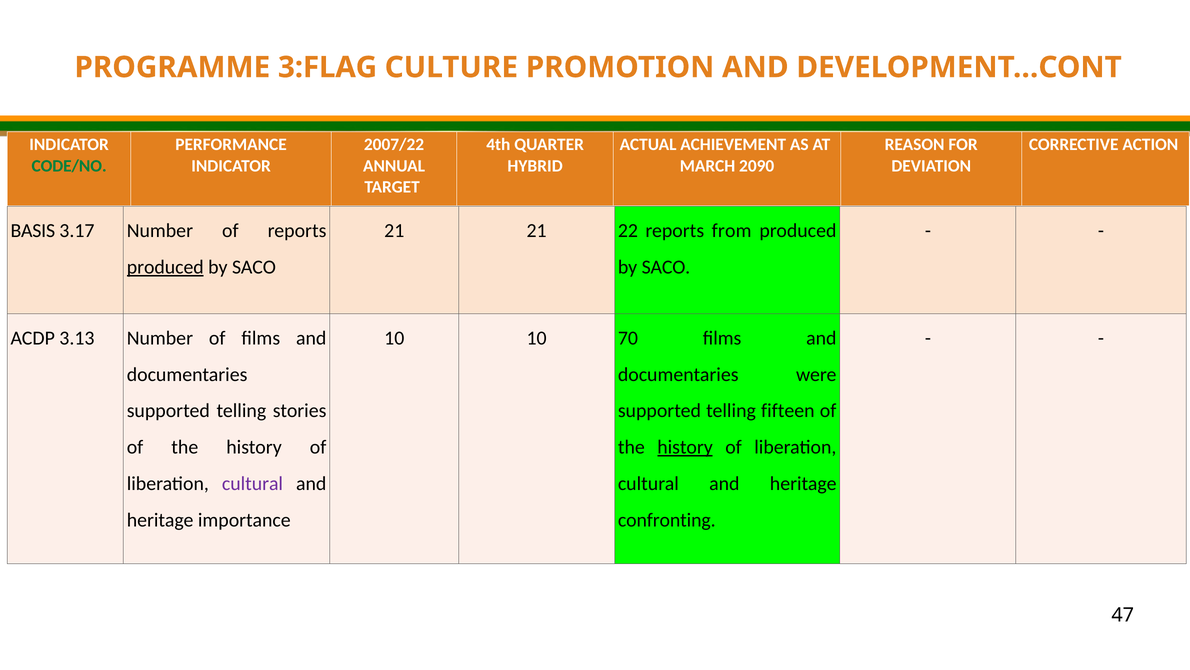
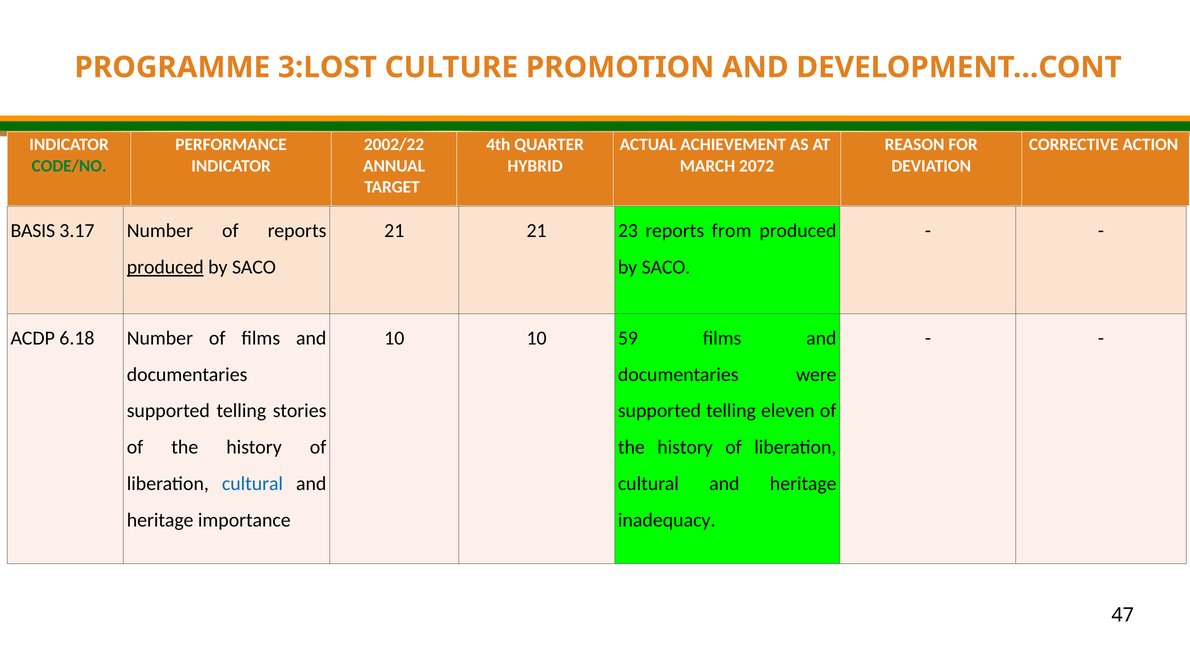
3:FLAG: 3:FLAG -> 3:LOST (327, 67)
2007/22: 2007/22 -> 2002/22 (394, 144)
2090: 2090 -> 2072 (757, 166)
22: 22 -> 23 (628, 231)
3.13: 3.13 -> 6.18 (77, 338)
70: 70 -> 59 (628, 338)
fifteen: fifteen -> eleven (788, 410)
history underline: present -> none (685, 447)
cultural colour: purple -> blue (252, 483)
confronting: confronting -> inadequacy (667, 520)
